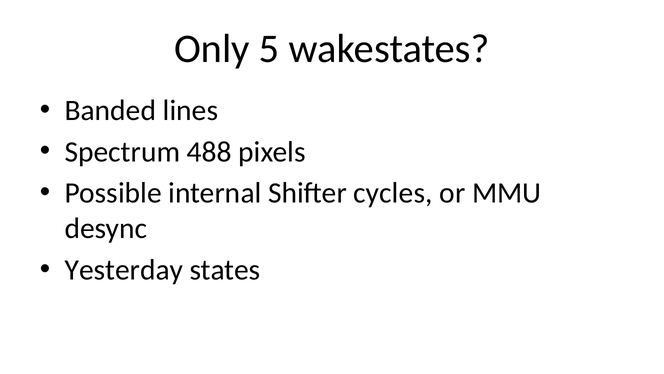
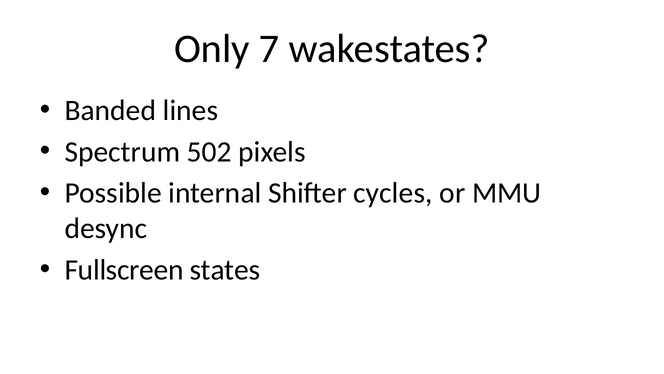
5: 5 -> 7 (269, 49)
488: 488 -> 502 (209, 152)
Yesterday: Yesterday -> Fullscreen (124, 270)
